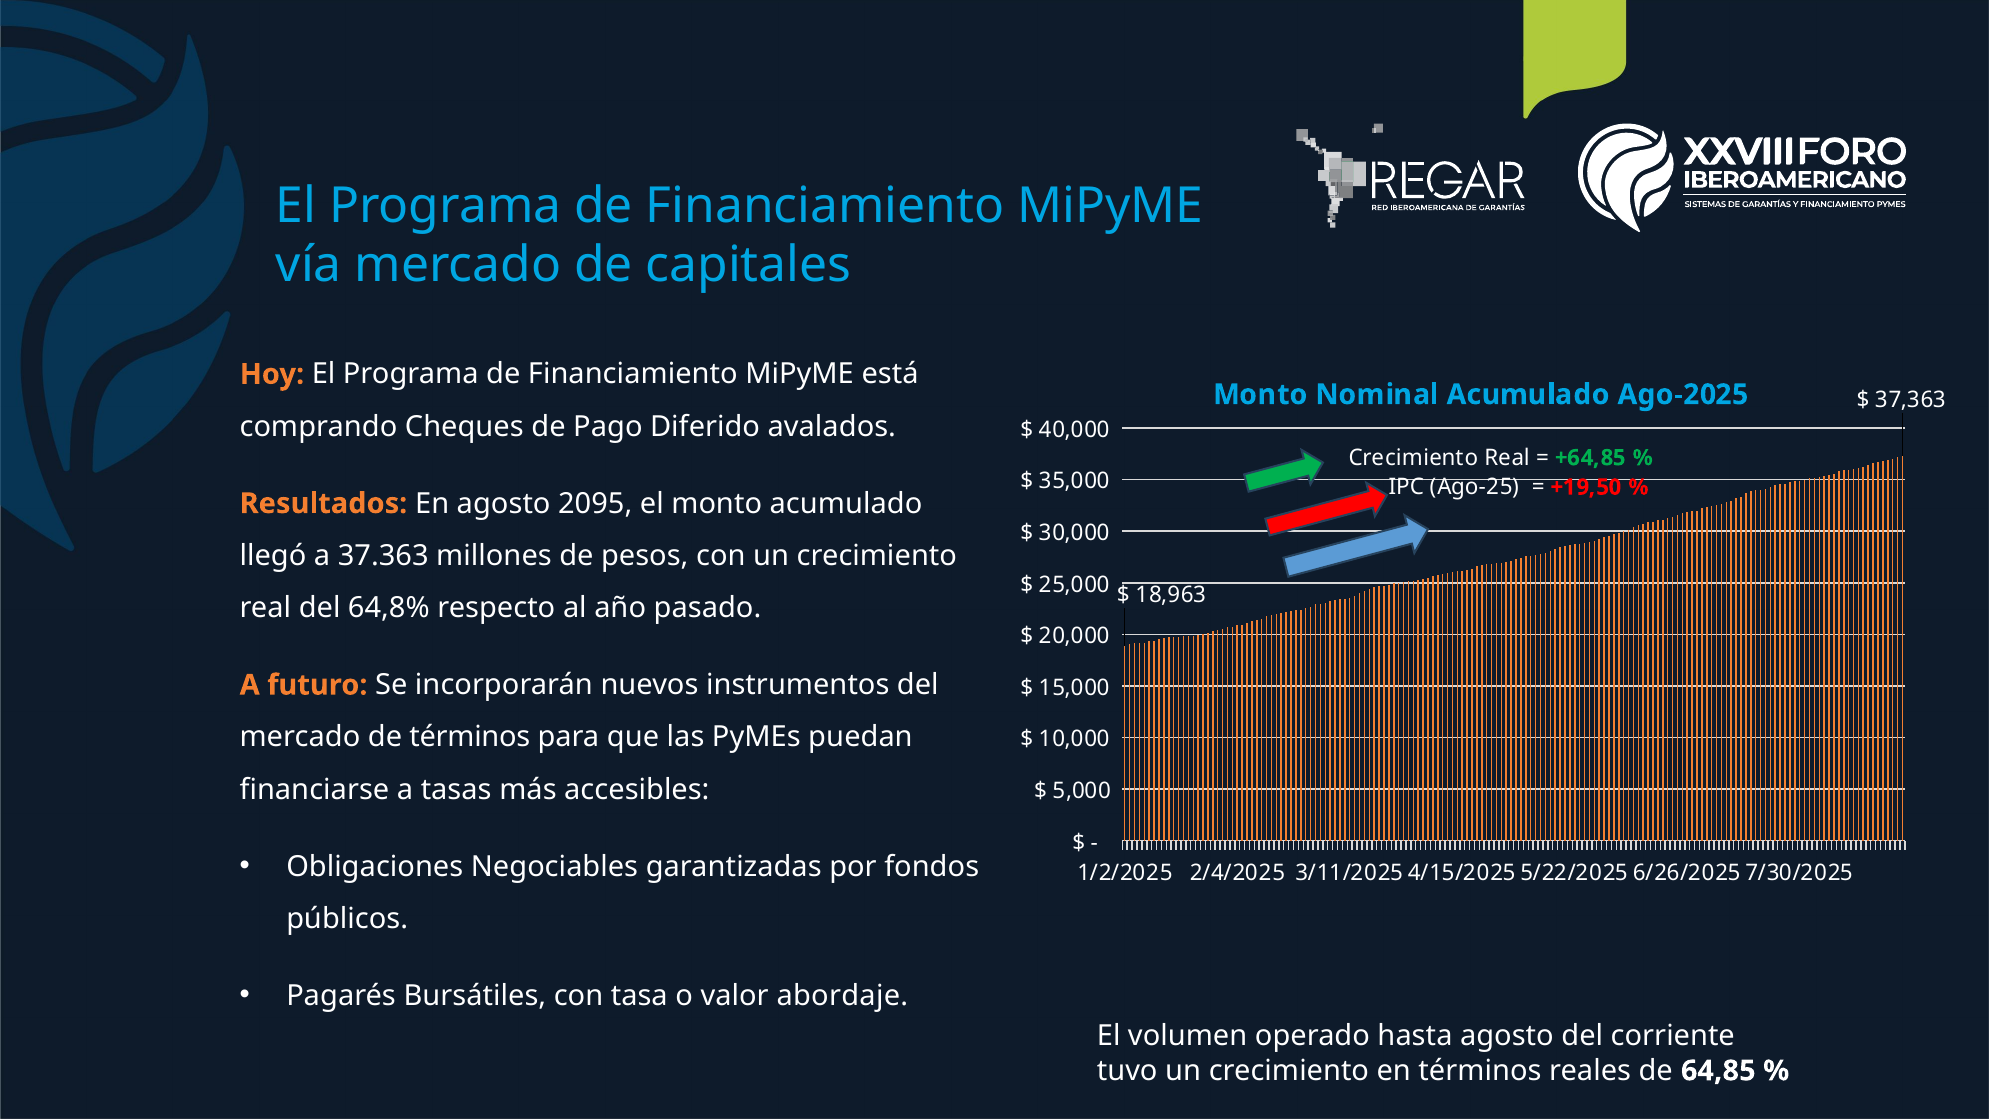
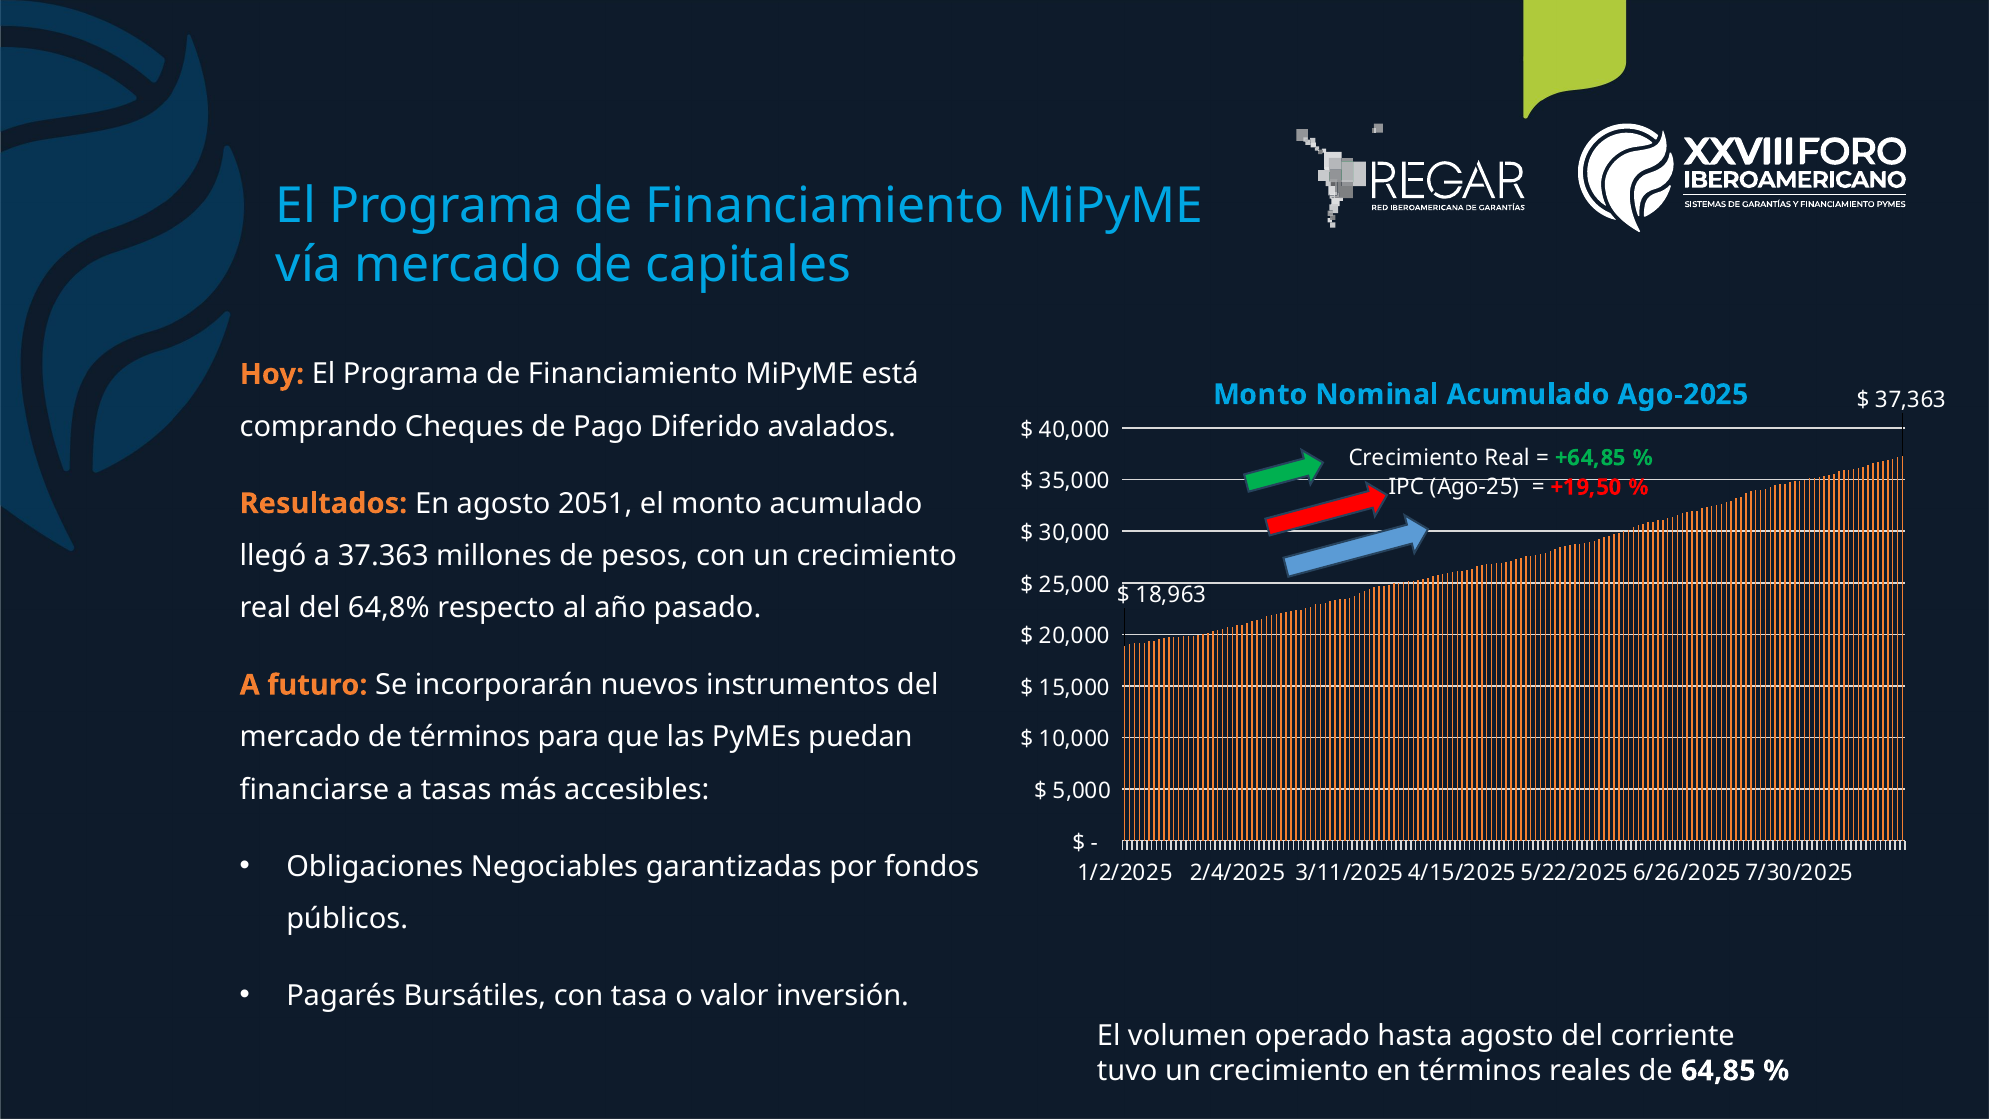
2095: 2095 -> 2051 (595, 503)
abordaje: abordaje -> inversión (843, 996)
